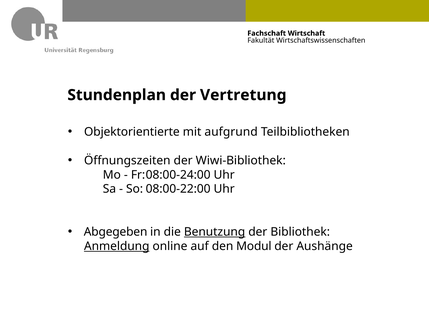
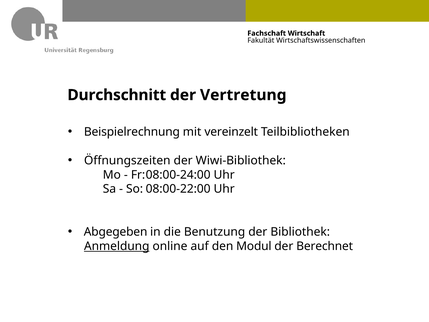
Stundenplan: Stundenplan -> Durchschnitt (117, 95)
Objektorientierte: Objektorientierte -> Beispielrechnung (132, 132)
aufgrund: aufgrund -> vereinzelt (231, 132)
Benutzung underline: present -> none (215, 232)
Aushänge: Aushänge -> Berechnet (325, 246)
